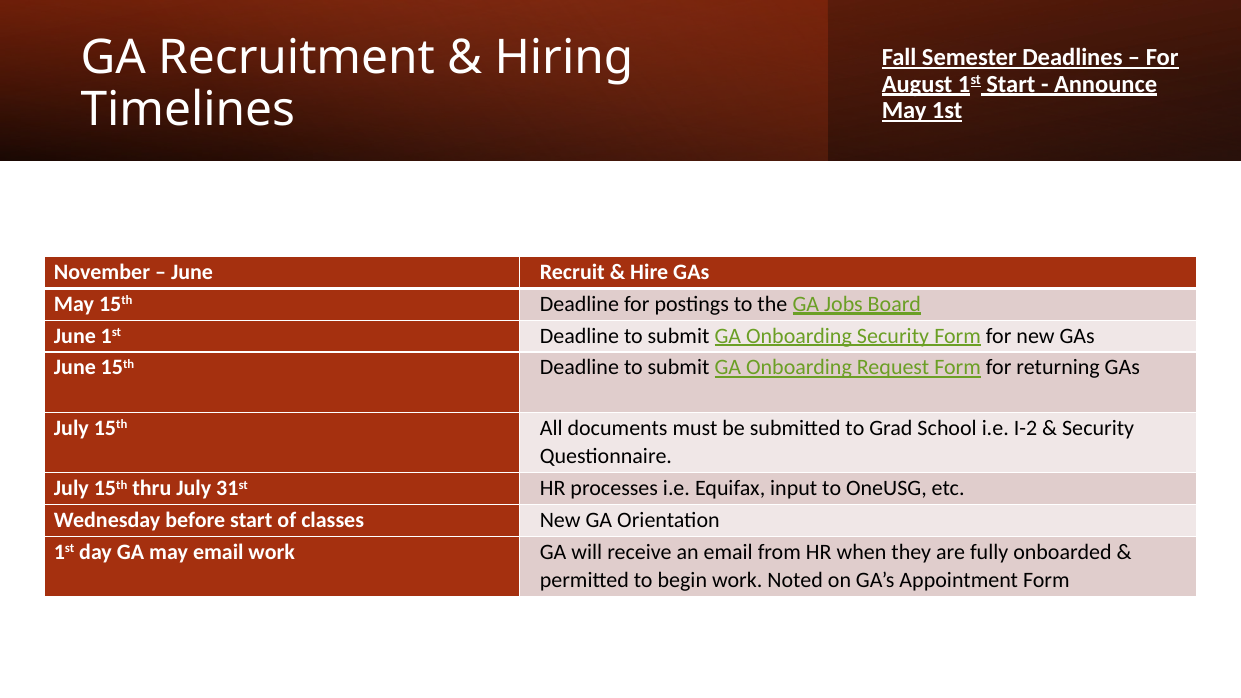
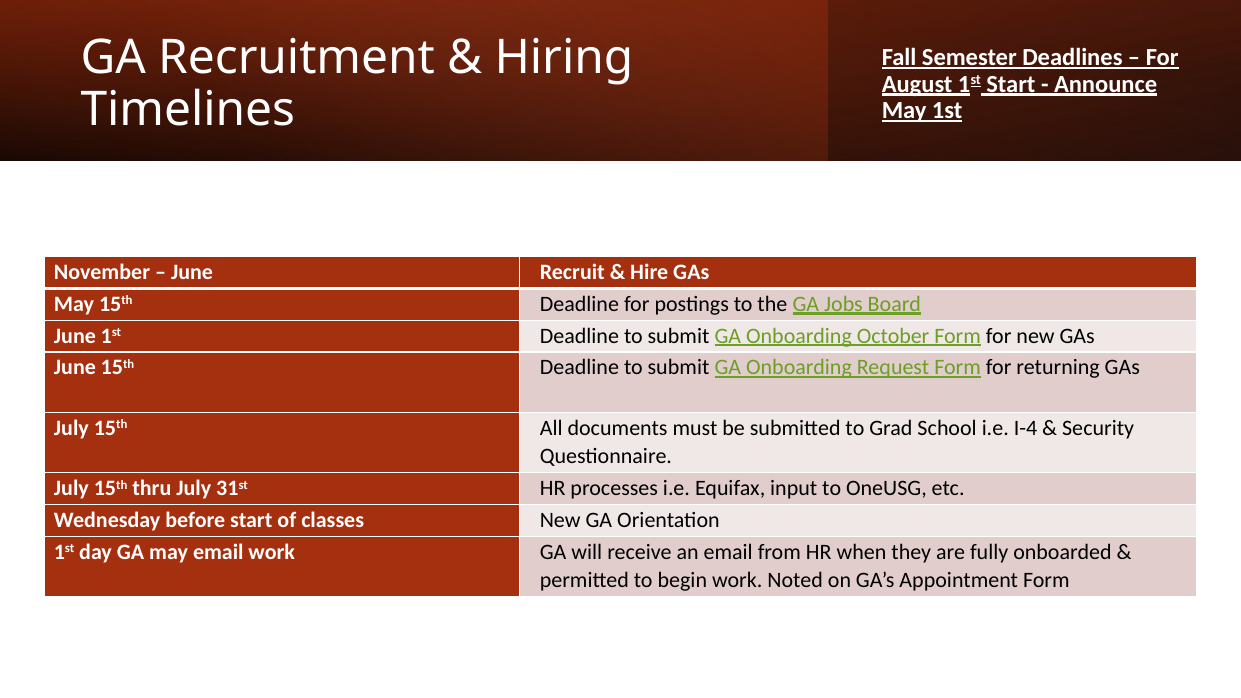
Onboarding Security: Security -> October (893, 336)
I-2: I-2 -> I-4 (1025, 428)
